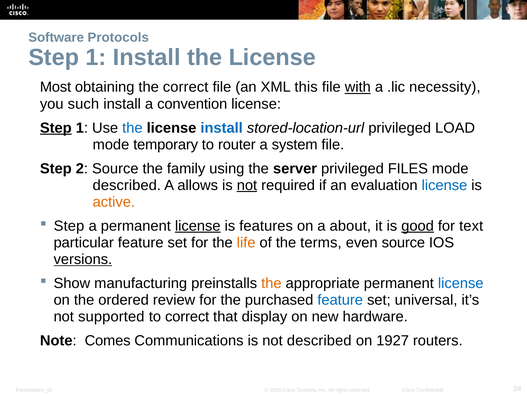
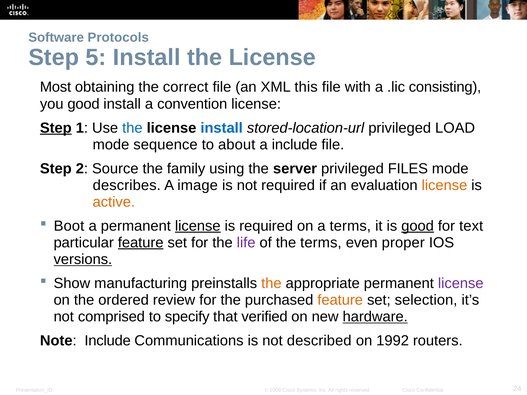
1: 1 -> 5 (96, 57)
with underline: present -> none (358, 87)
necessity: necessity -> consisting (445, 87)
you such: such -> good (84, 104)
temporary: temporary -> sequence (165, 145)
router: router -> about (237, 145)
a system: system -> include (295, 145)
described: described -> describes (127, 185)
allows: allows -> image (198, 185)
not underline: present -> none (247, 185)
license colour: blue -> orange (444, 185)
Step: Step -> Boot (69, 226)
is features: features -> required (266, 226)
a about: about -> terms (350, 226)
feature underline: none -> present (141, 243)
life colour: orange -> purple (246, 243)
even source: source -> proper (403, 243)
license colour: blue -> purple (461, 284)
feature colour: blue -> orange (340, 300)
universal: universal -> selection (426, 300)
supported: supported -> comprised (111, 317)
to correct: correct -> specify (187, 317)
display: display -> verified (265, 317)
hardware underline: none -> present (375, 317)
Note Comes: Comes -> Include (108, 341)
1927: 1927 -> 1992 (393, 341)
